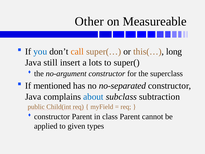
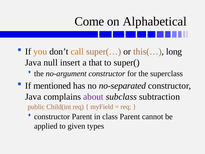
Other: Other -> Come (89, 21)
Measureable: Measureable -> Alphabetical (155, 21)
you colour: blue -> orange (40, 52)
still: still -> null (51, 62)
lots: lots -> that (95, 62)
about colour: blue -> purple (93, 97)
